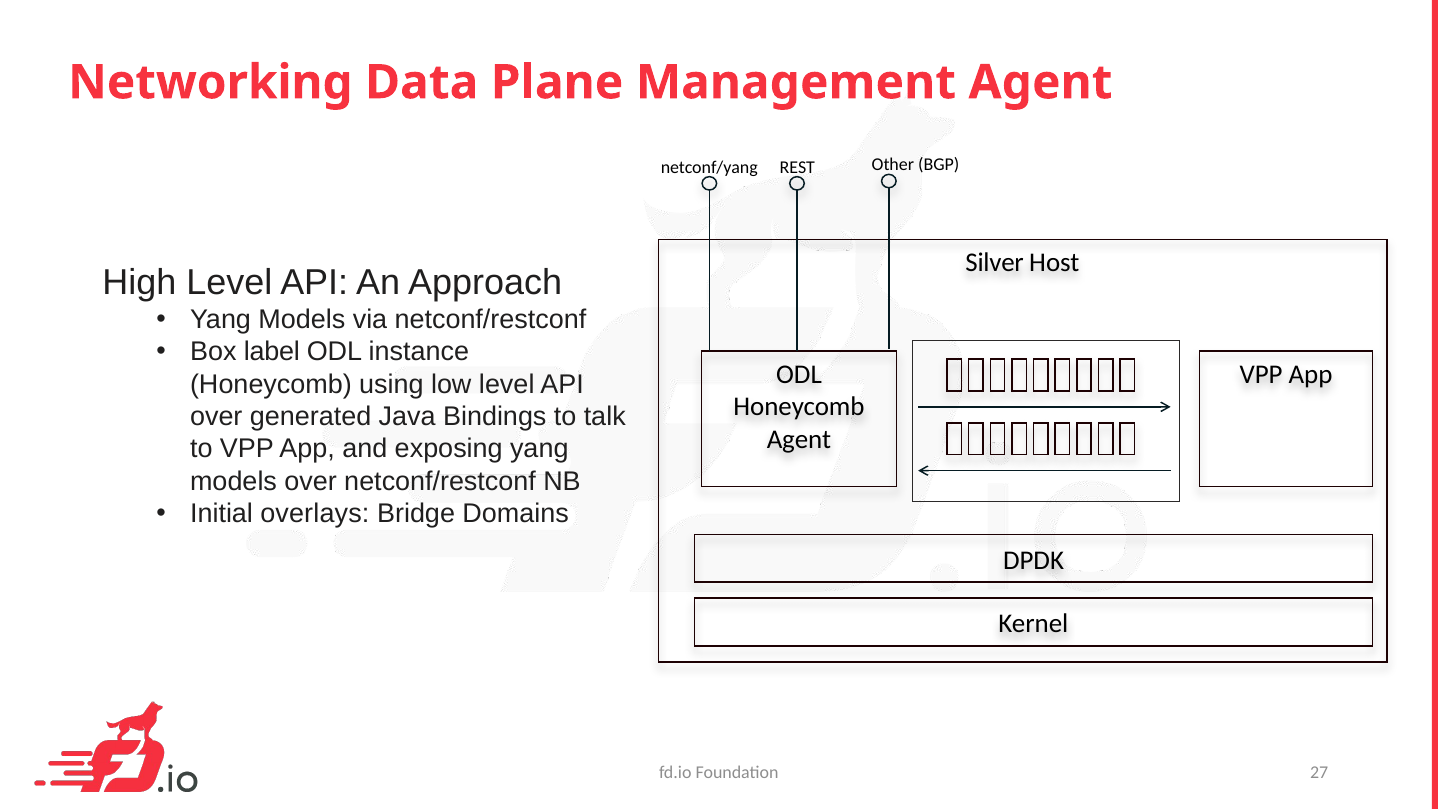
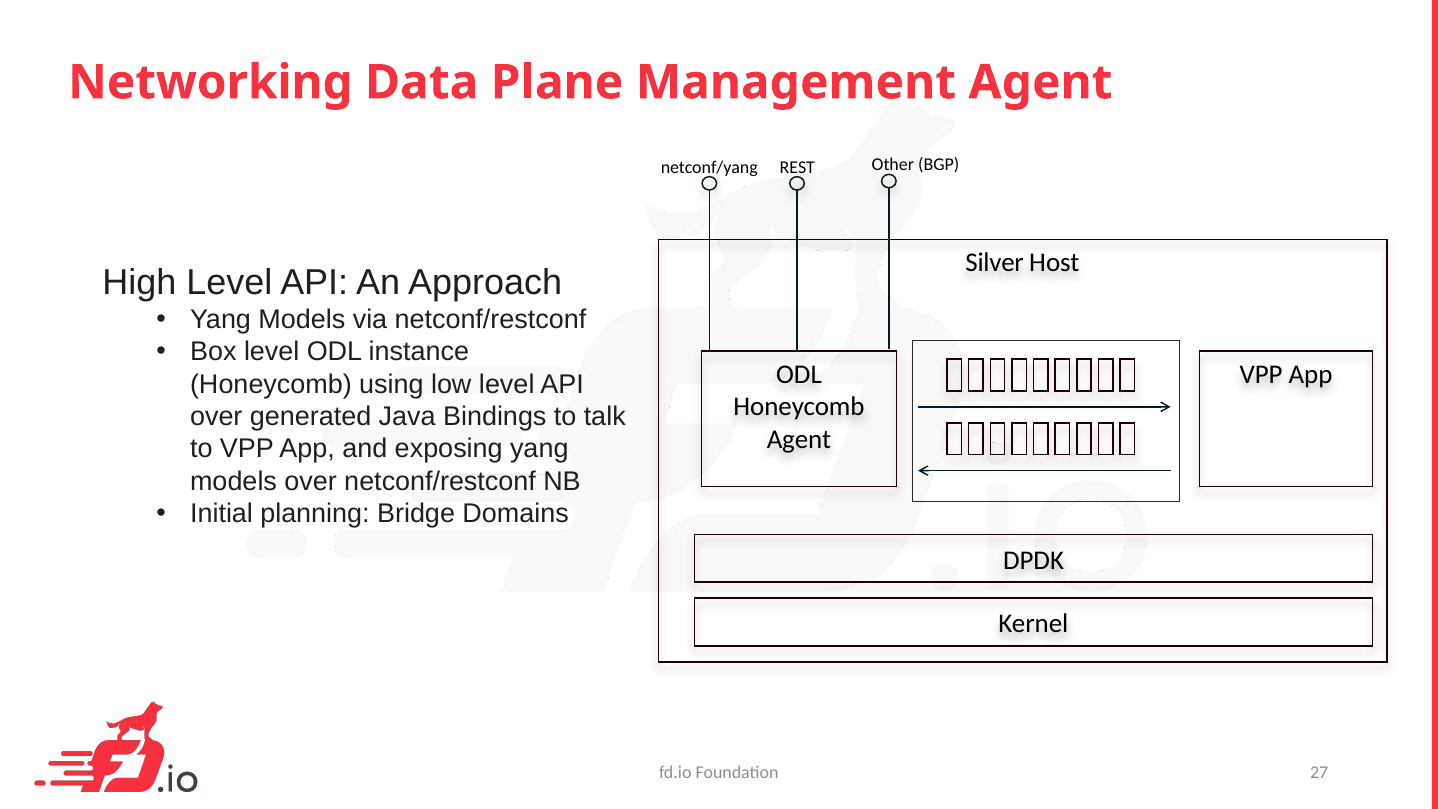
Box label: label -> level (272, 352)
overlays: overlays -> planning (315, 514)
